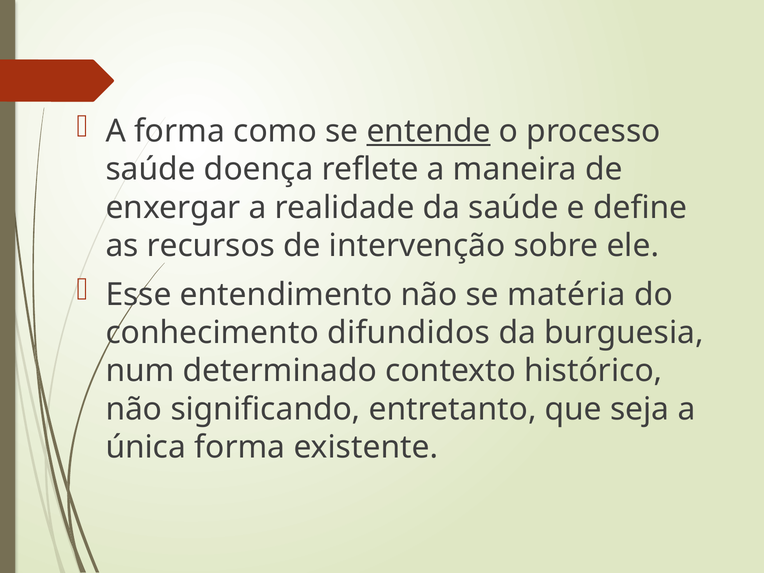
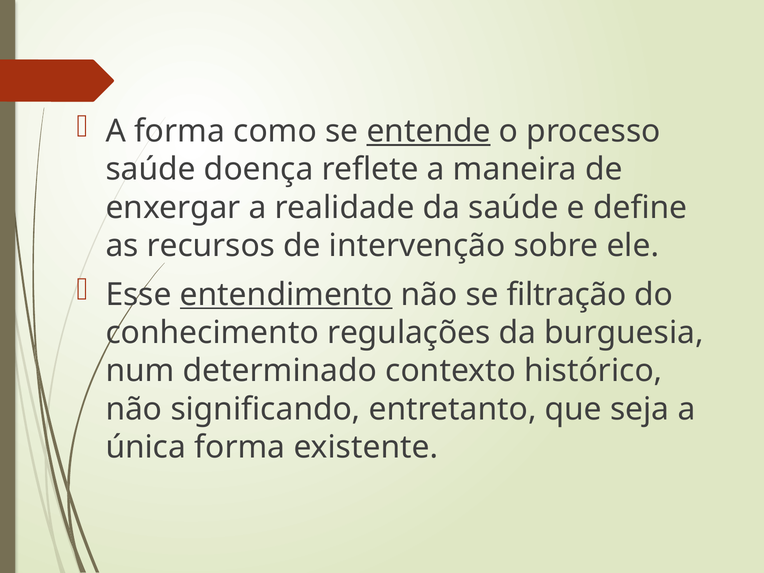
entendimento underline: none -> present (286, 295)
matéria: matéria -> filtração (567, 295)
difundidos: difundidos -> regulações (409, 333)
